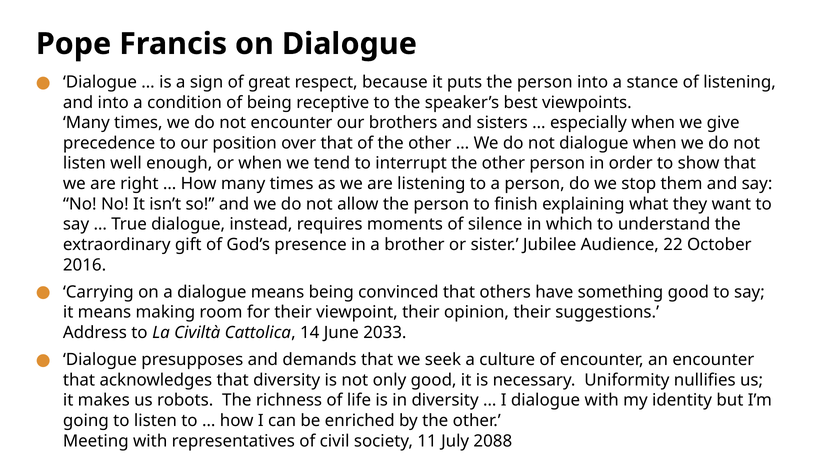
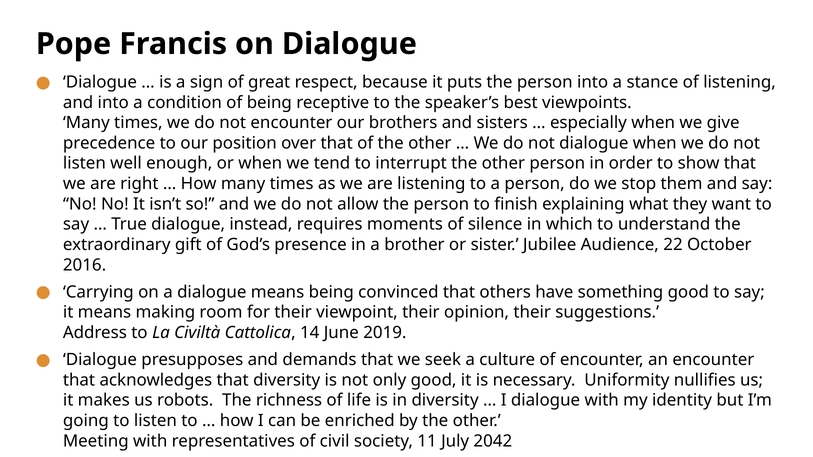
2033: 2033 -> 2019 (385, 333)
2088: 2088 -> 2042 (493, 441)
